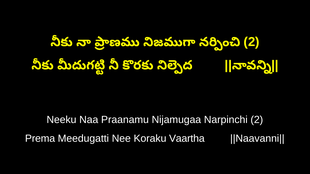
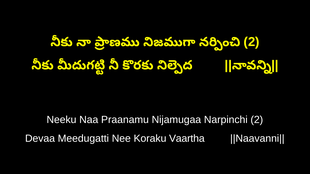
Prema: Prema -> Devaa (40, 139)
